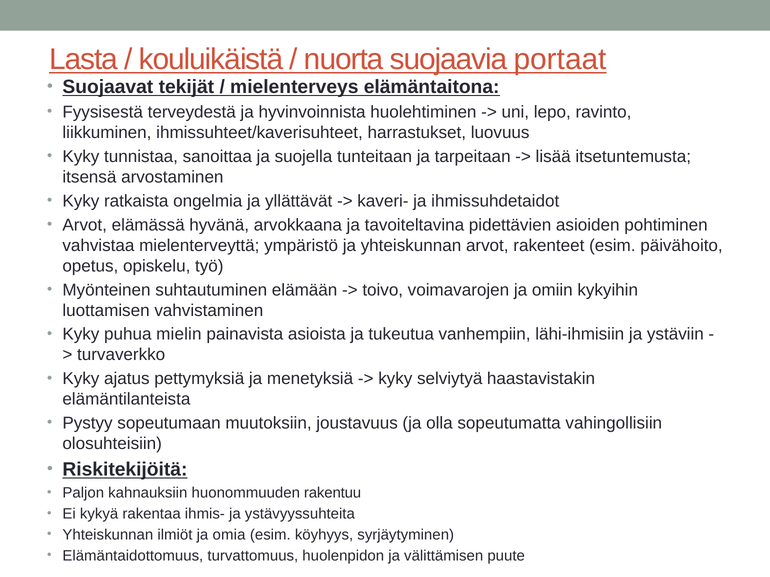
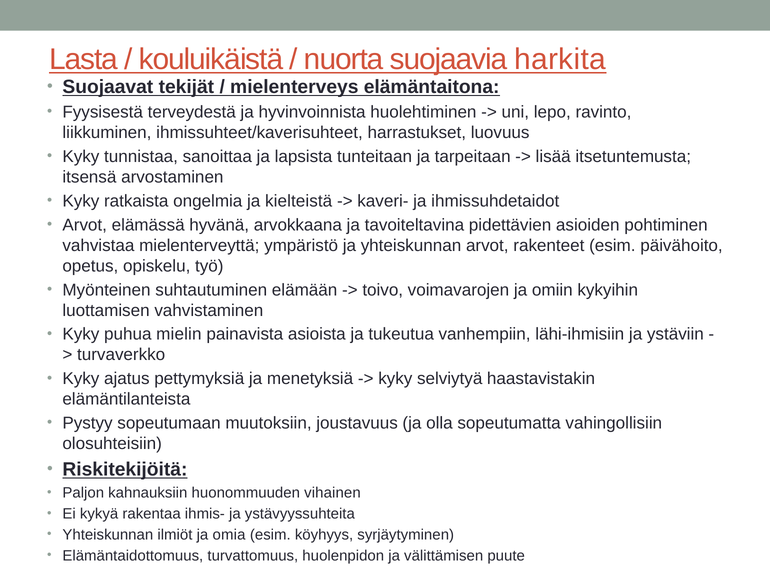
portaat: portaat -> harkita (560, 60)
suojella: suojella -> lapsista (304, 157)
yllättävät: yllättävät -> kielteistä (299, 201)
rakentuu: rakentuu -> vihainen (332, 493)
